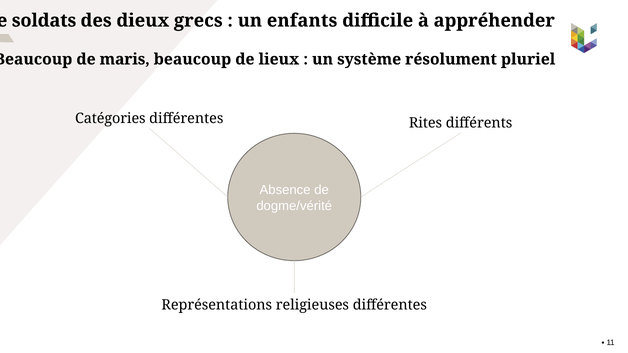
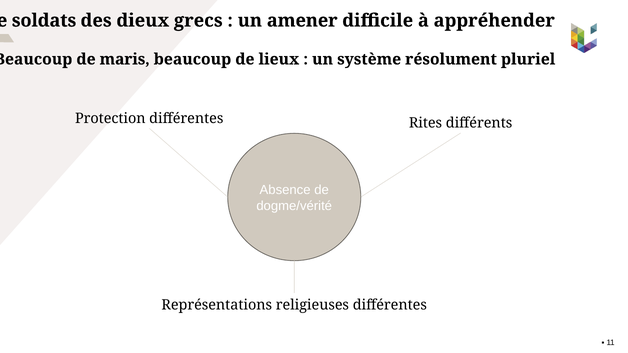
enfants: enfants -> amener (302, 21)
Catégories: Catégories -> Protection (110, 118)
